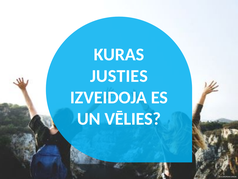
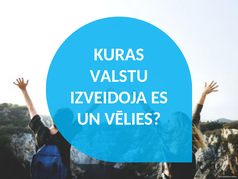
JUSTIES: JUSTIES -> VALSTU (119, 76)
